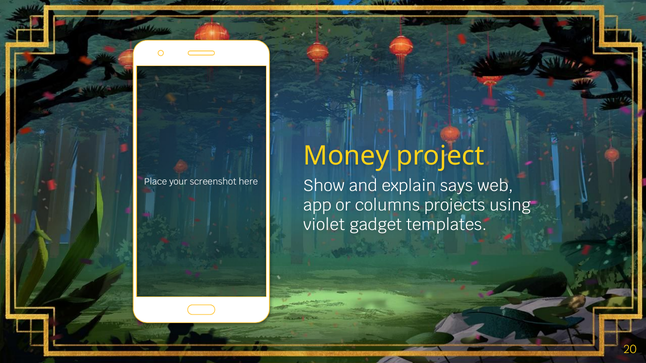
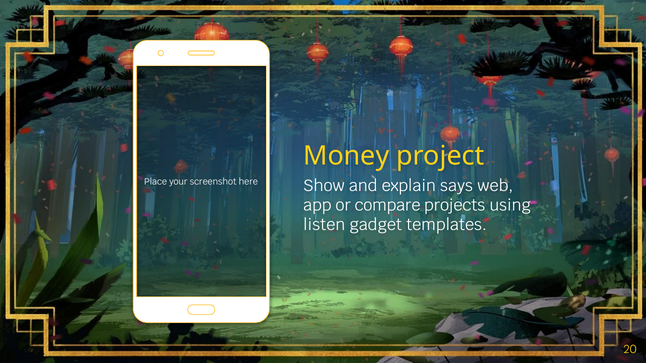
columns: columns -> compare (388, 206)
violet: violet -> listen (324, 225)
